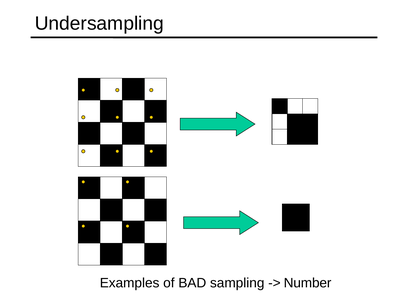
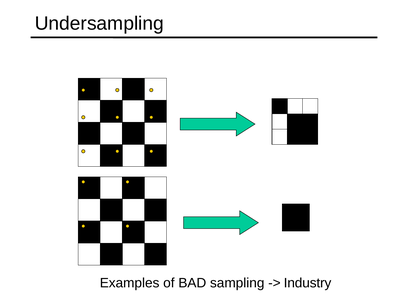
Number: Number -> Industry (308, 283)
